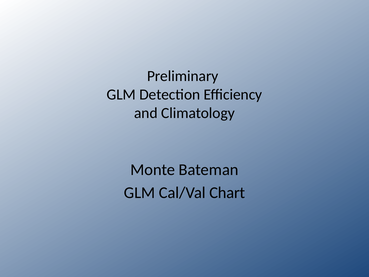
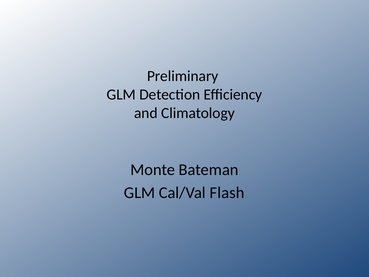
Chart: Chart -> Flash (227, 193)
